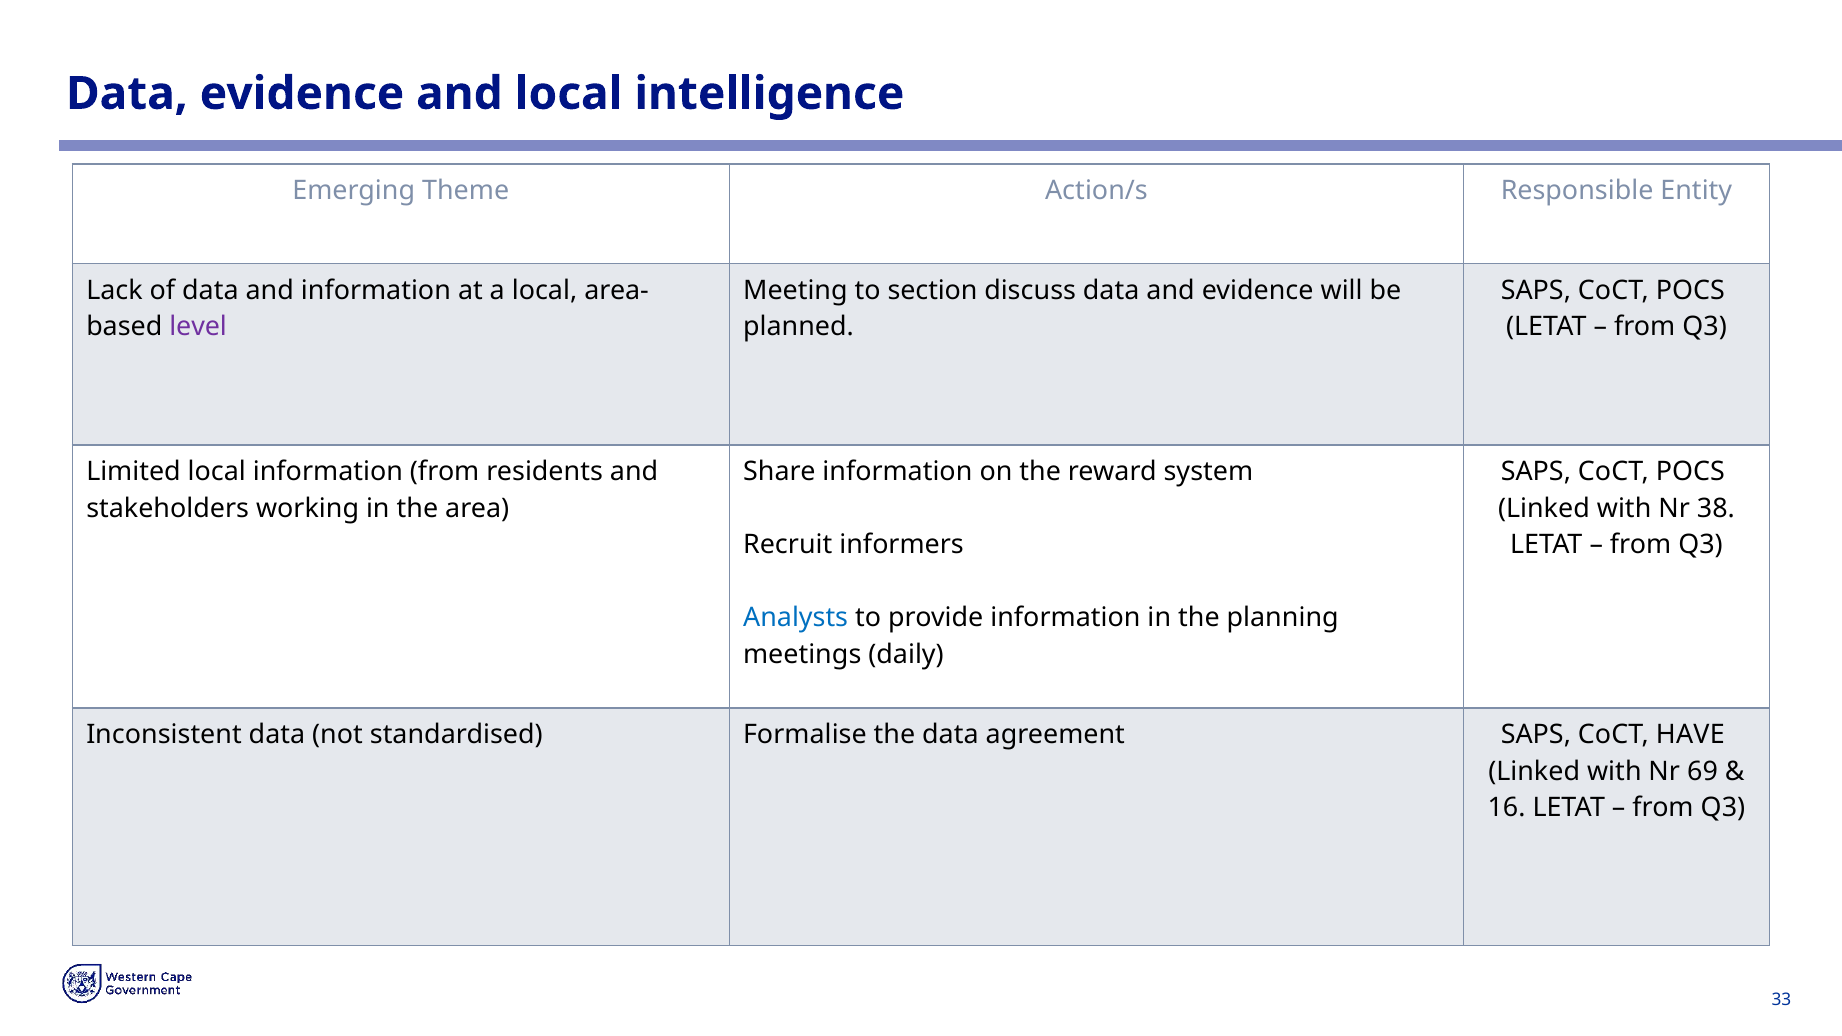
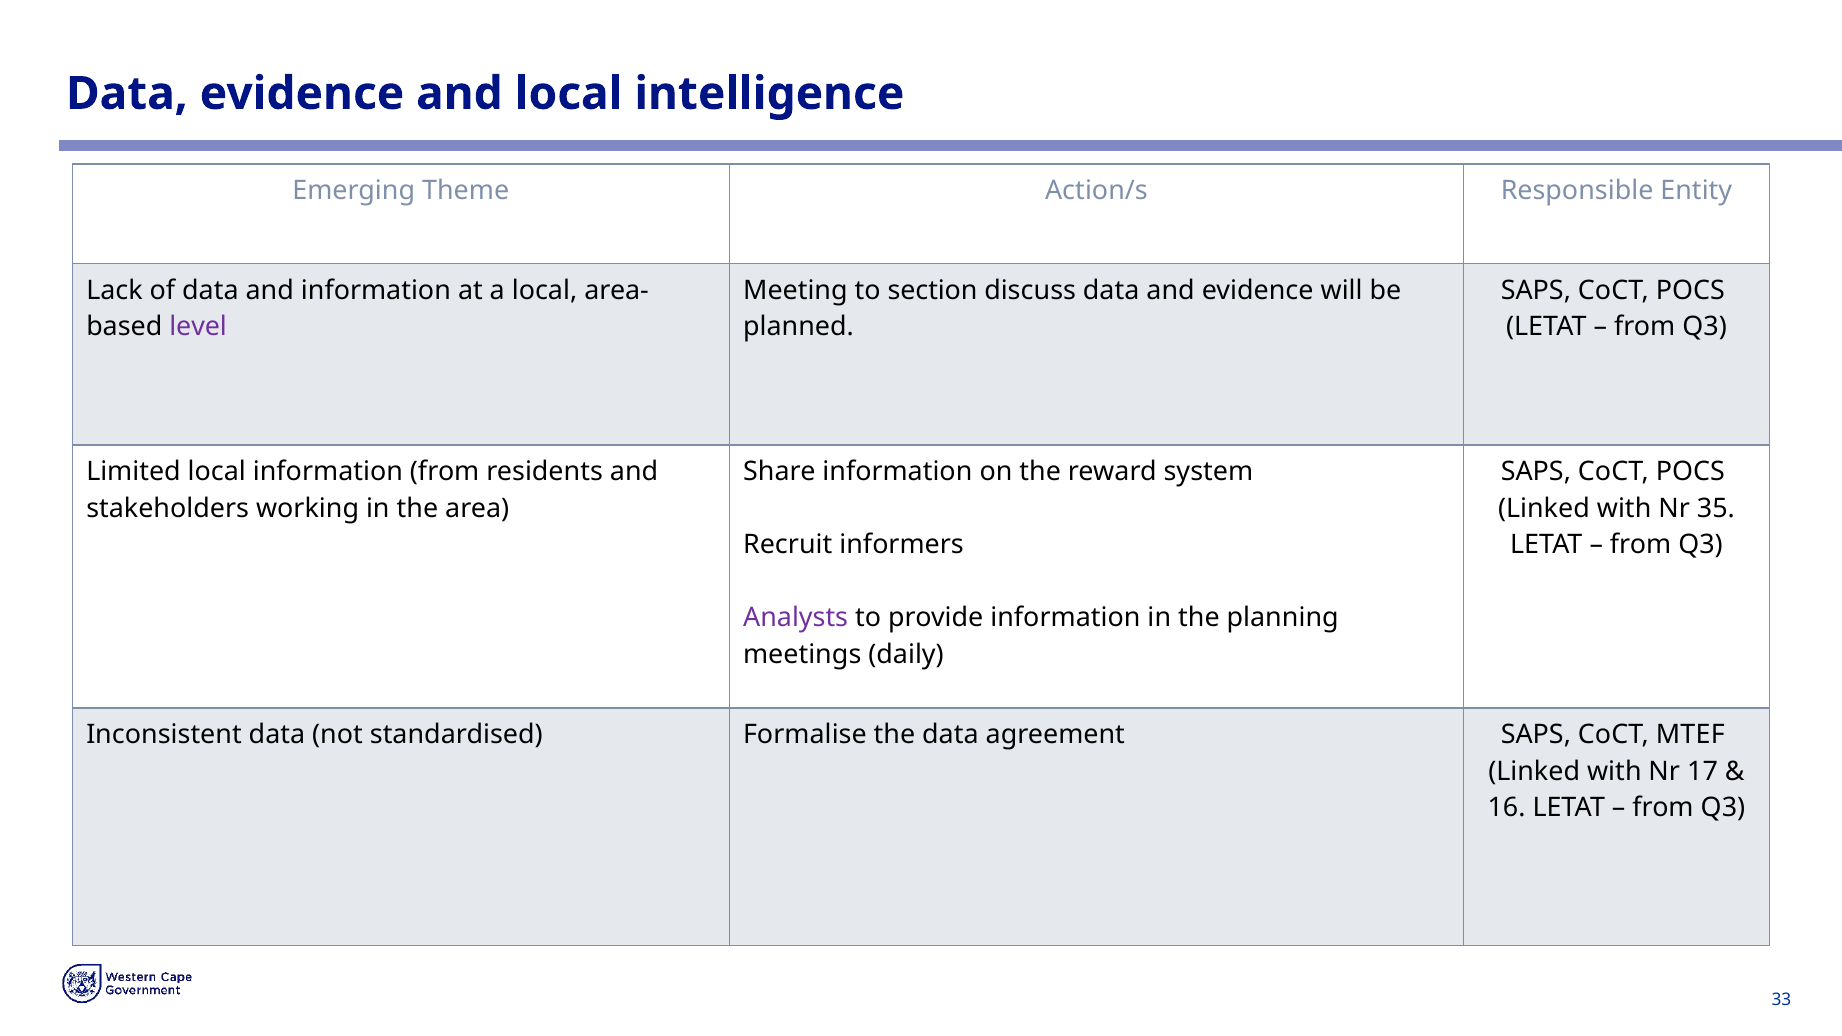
38: 38 -> 35 (1716, 508)
Analysts colour: blue -> purple (796, 618)
HAVE: HAVE -> MTEF (1690, 735)
69: 69 -> 17 (1703, 772)
